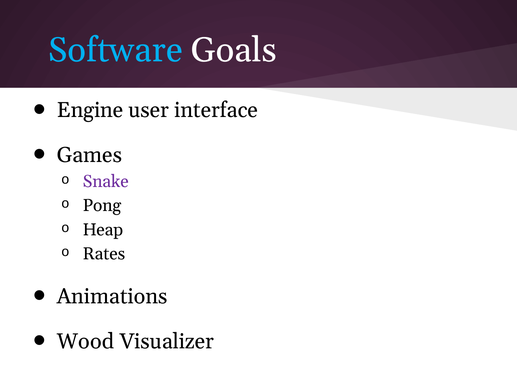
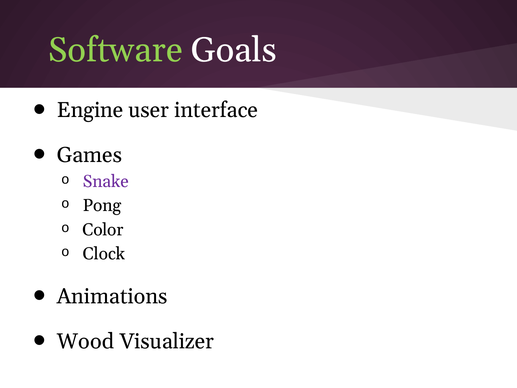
Software colour: light blue -> light green (115, 50)
Heap: Heap -> Color (103, 230)
Rates: Rates -> Clock (104, 254)
